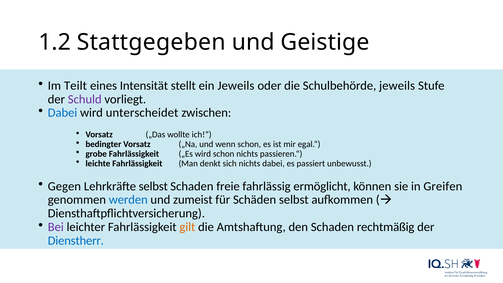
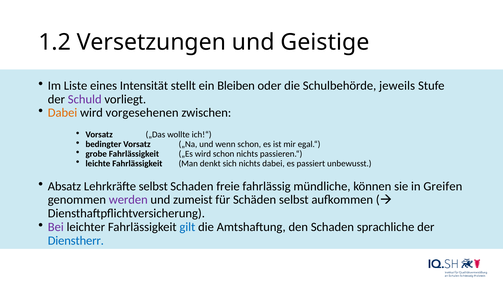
Stattgegeben: Stattgegeben -> Versetzungen (151, 42)
Teilt: Teilt -> Liste (76, 86)
ein Jeweils: Jeweils -> Bleiben (236, 86)
Dabei colour: blue -> orange (63, 113)
unterscheidet: unterscheidet -> vorgesehenen (142, 113)
Gegen: Gegen -> Absatz (64, 186)
ermöglicht: ermöglicht -> mündliche (322, 186)
werden colour: blue -> purple (128, 200)
gilt colour: orange -> blue (187, 227)
rechtmäßig: rechtmäßig -> sprachliche (386, 227)
